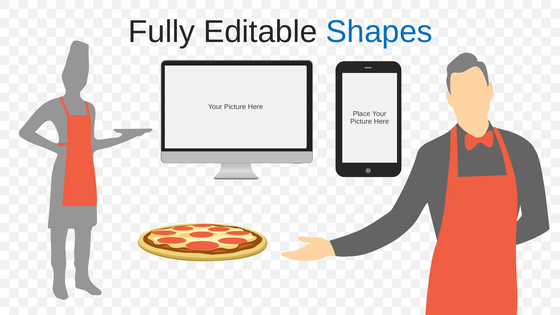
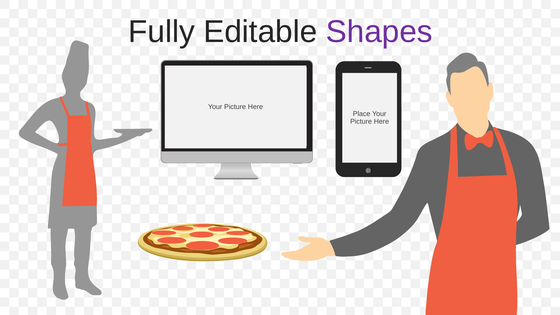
Shapes colour: blue -> purple (379, 32)
